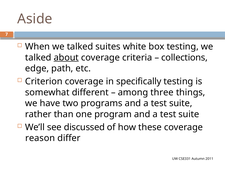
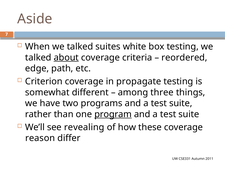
collections: collections -> reordered (184, 57)
specifically: specifically -> propagate (139, 81)
program underline: none -> present (113, 114)
discussed: discussed -> revealing (84, 127)
